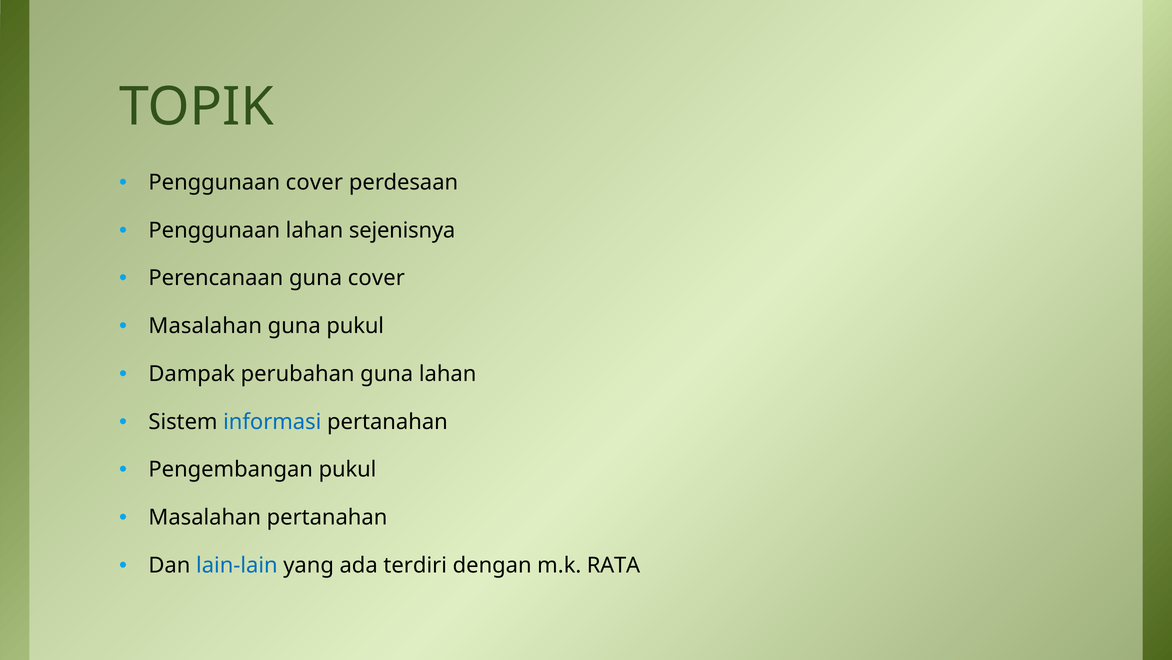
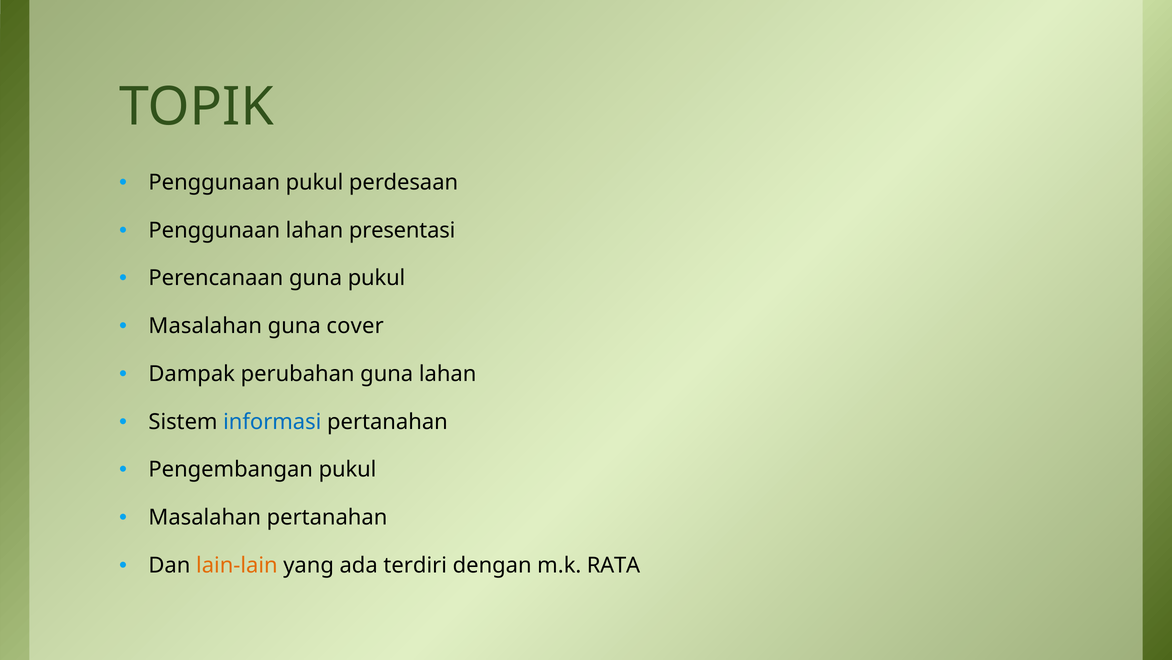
Penggunaan cover: cover -> pukul (315, 182)
sejenisnya: sejenisnya -> presentasi (402, 230)
guna cover: cover -> pukul (377, 278)
guna pukul: pukul -> cover (355, 326)
lain-lain colour: blue -> orange (237, 565)
